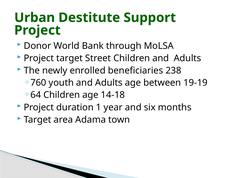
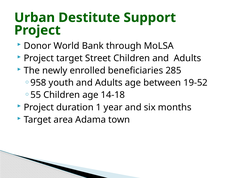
238: 238 -> 285 (173, 71)
760: 760 -> 958 (38, 83)
19-19: 19-19 -> 19-52 (196, 83)
64: 64 -> 55 (36, 95)
